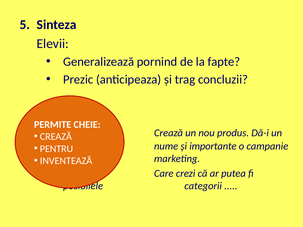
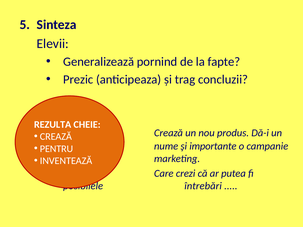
PERMITE: PERMITE -> REZULTA (53, 125)
categorii: categorii -> întrebări (203, 186)
